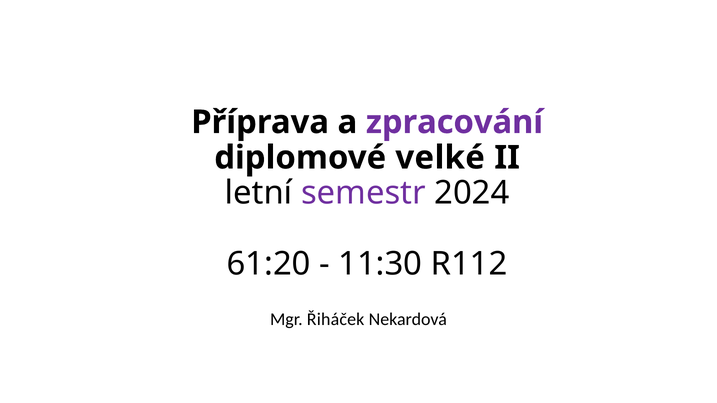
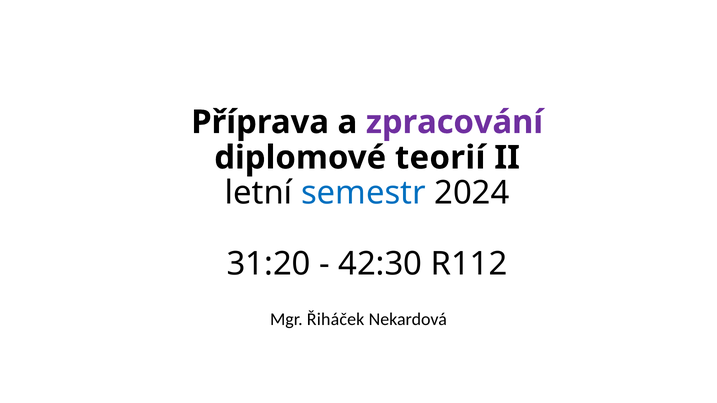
velké: velké -> teorií (440, 158)
semestr colour: purple -> blue (363, 193)
61:20: 61:20 -> 31:20 (269, 264)
11:30: 11:30 -> 42:30 (380, 264)
